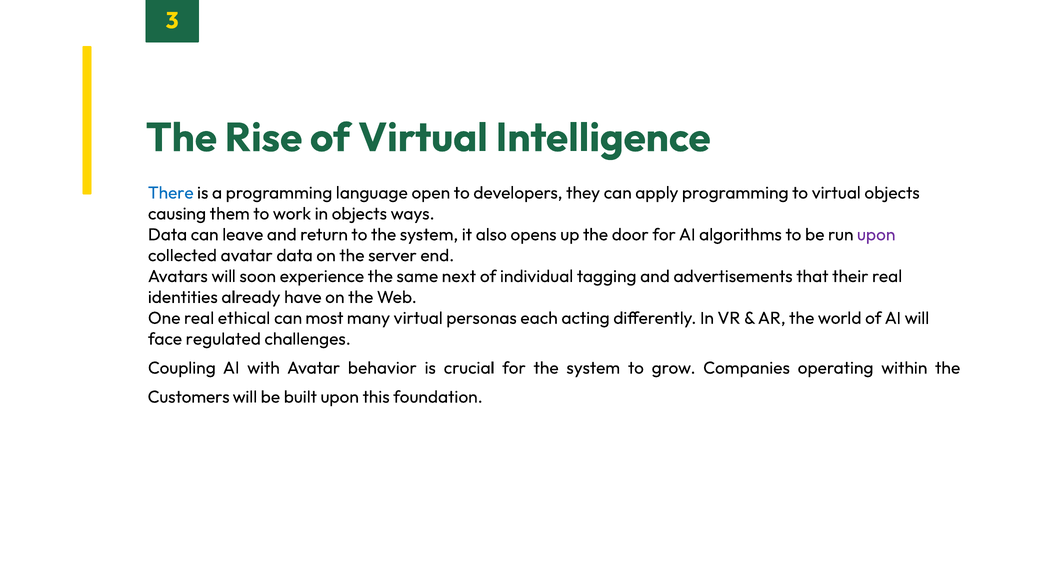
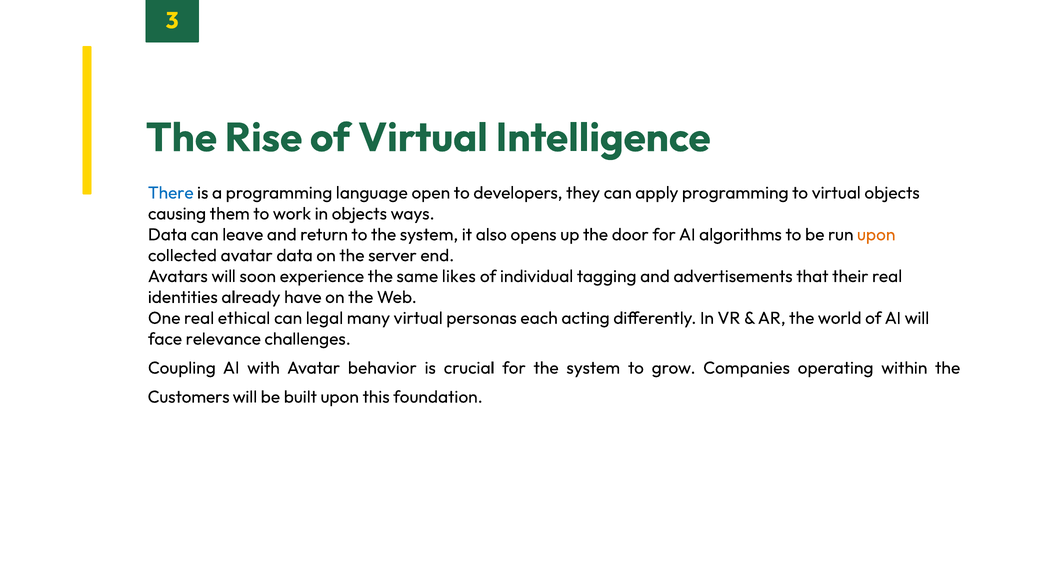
upon colour: purple -> orange (876, 234)
next: next -> likes (459, 276)
most: most -> legal (324, 318)
regulated: regulated -> relevance (223, 339)
